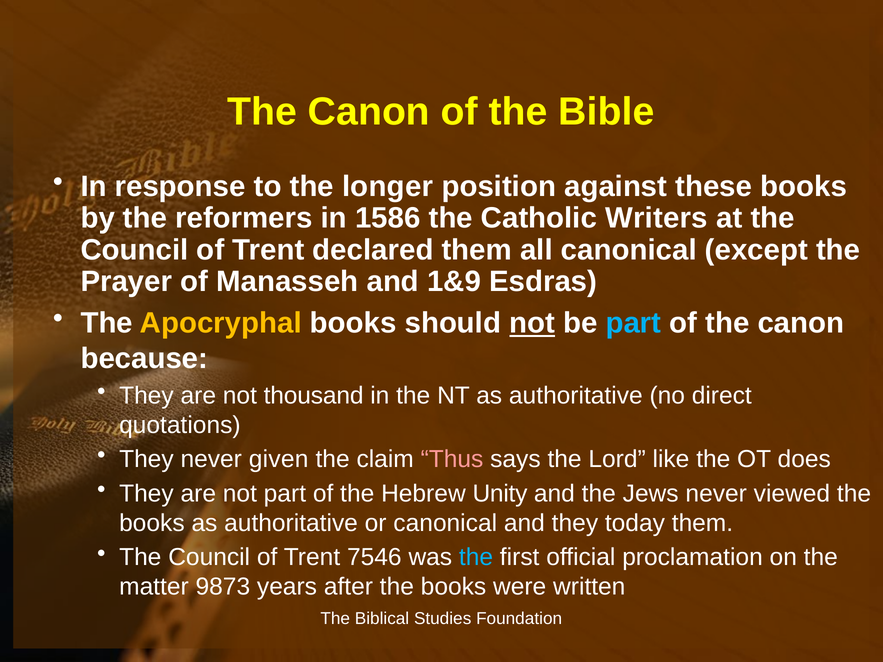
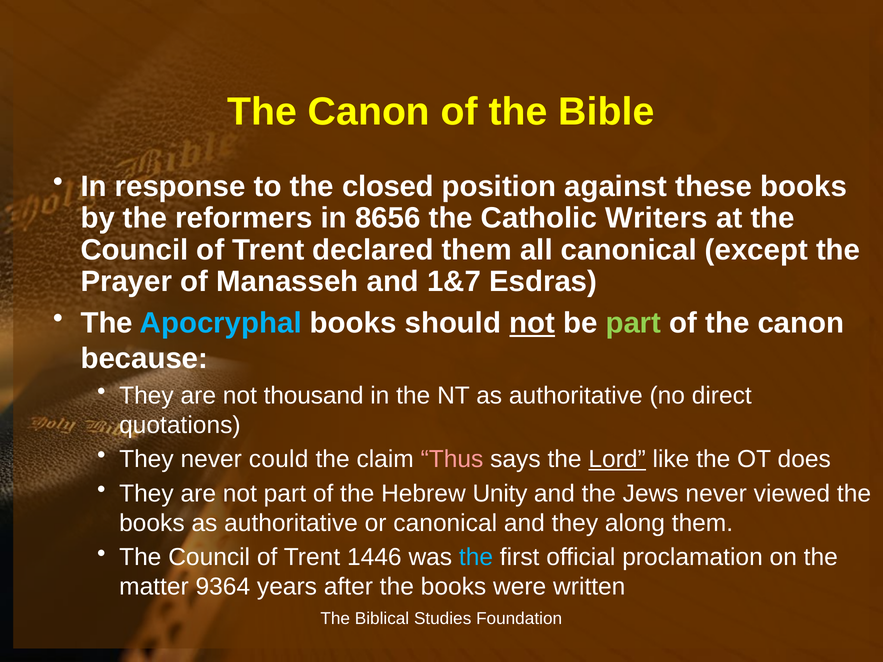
longer: longer -> closed (388, 186)
1586: 1586 -> 8656 (388, 218)
1&9: 1&9 -> 1&7 (454, 282)
Apocryphal colour: yellow -> light blue (221, 323)
part colour: light blue -> light green (633, 323)
given: given -> could (279, 459)
Lord underline: none -> present (617, 459)
today: today -> along (635, 523)
7546: 7546 -> 1446 (374, 558)
9873: 9873 -> 9364 (223, 587)
